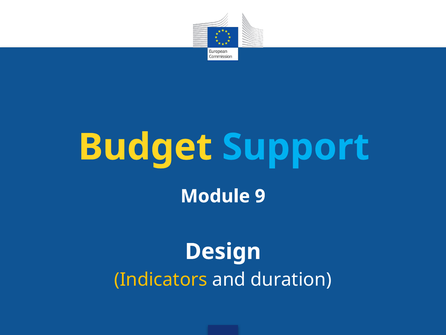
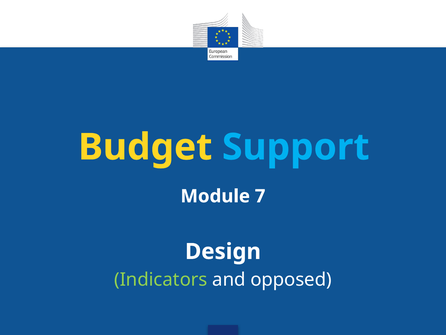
9: 9 -> 7 (260, 196)
Indicators colour: yellow -> light green (161, 279)
duration: duration -> opposed (291, 279)
